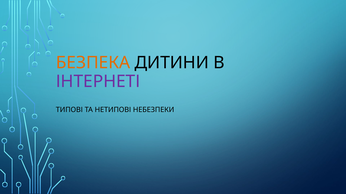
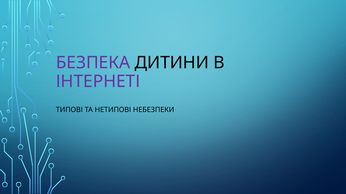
БЕЗПЕКА colour: orange -> purple (93, 63)
